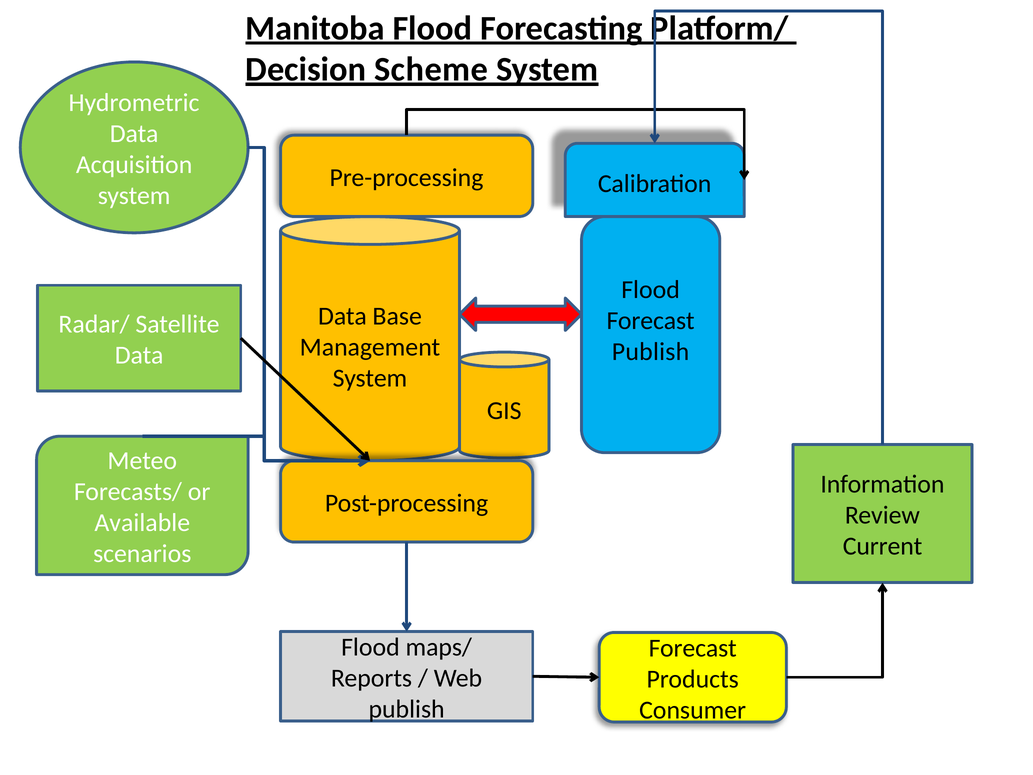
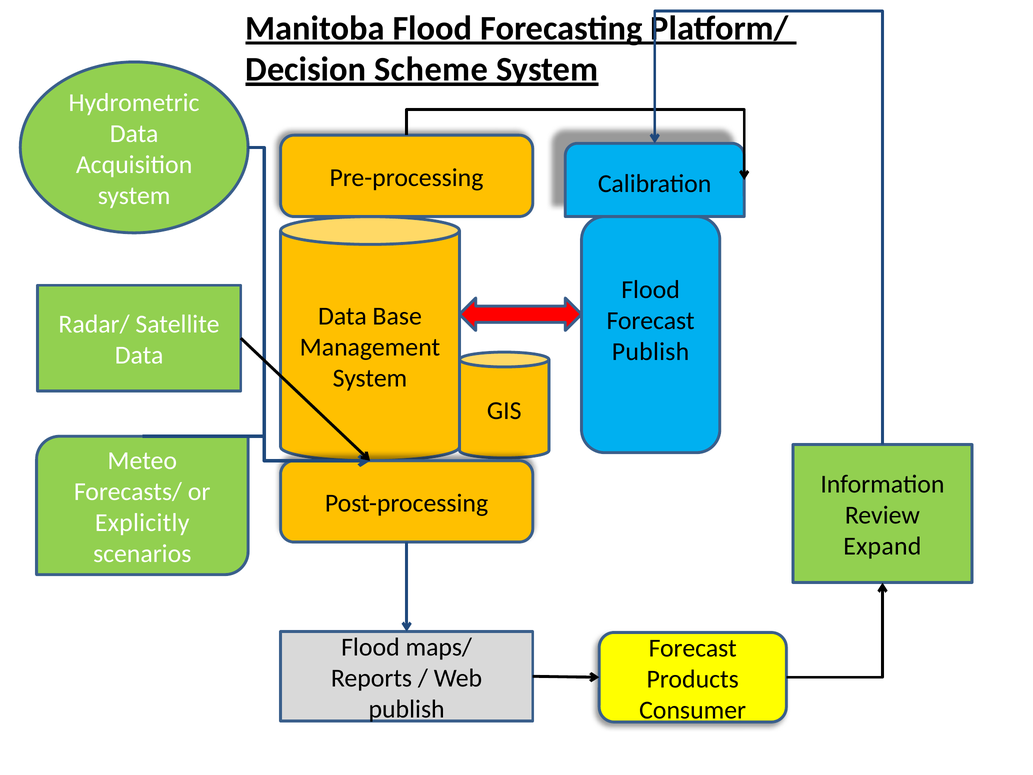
Available: Available -> Explicitly (142, 523)
Current: Current -> Expand (882, 546)
